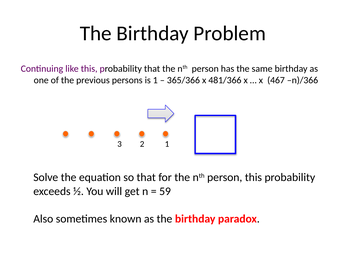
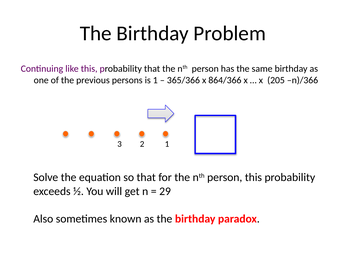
481/366: 481/366 -> 864/366 (225, 80)
467: 467 -> 205 (276, 80)
59: 59 -> 29 (165, 192)
